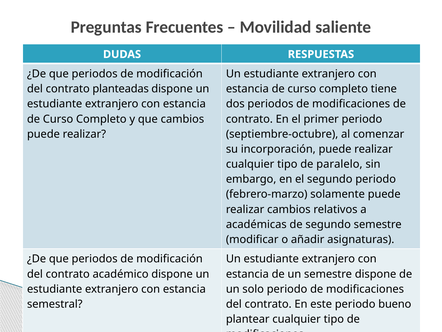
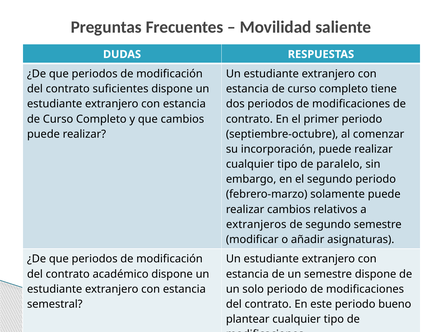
planteadas: planteadas -> suficientes (121, 89)
académicas: académicas -> extranjeros (256, 224)
